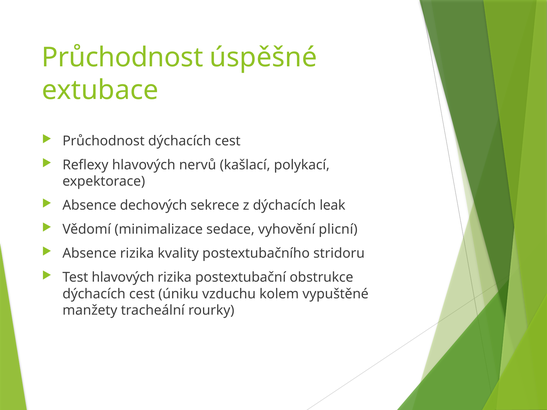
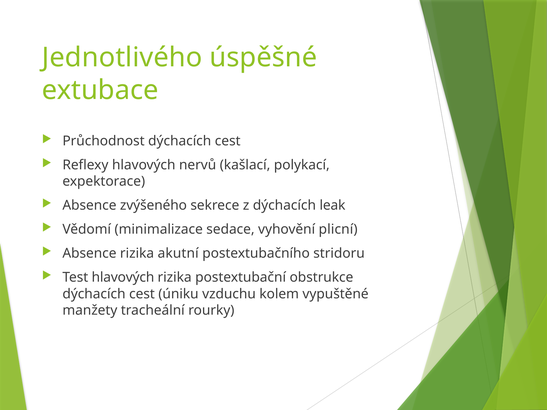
Průchodnost: Průchodnost -> Jednotlivého (122, 58)
dechových: dechových -> zvýšeného (153, 206)
kvality: kvality -> akutní (178, 254)
